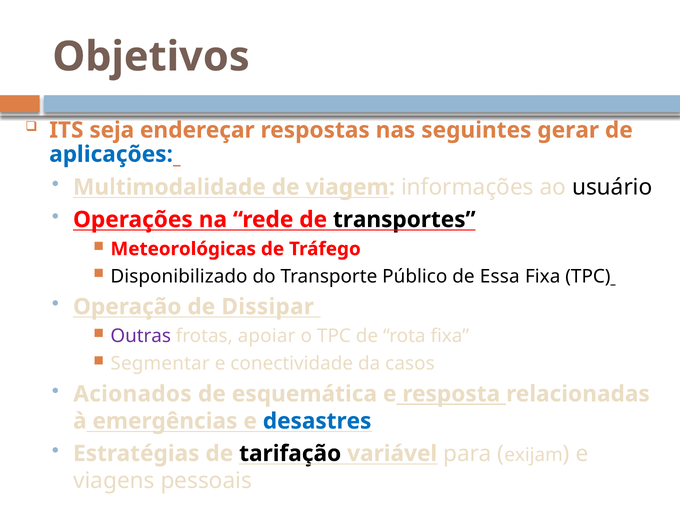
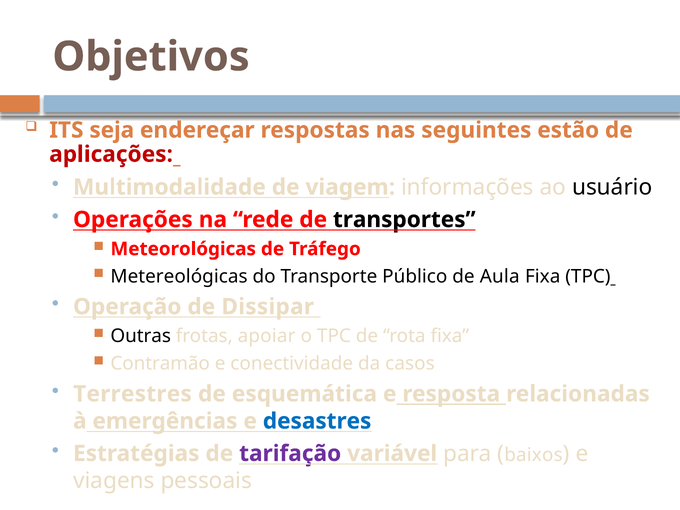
gerar: gerar -> estão (568, 130)
aplicações colour: blue -> red (111, 154)
Disponibilizado: Disponibilizado -> Metereológicas (179, 276)
Essa: Essa -> Aula (500, 276)
Outras colour: purple -> black (141, 336)
Segmentar: Segmentar -> Contramão (160, 364)
Acionados: Acionados -> Terrestres (132, 394)
tarifação colour: black -> purple (290, 454)
exijam: exijam -> baixos (533, 455)
